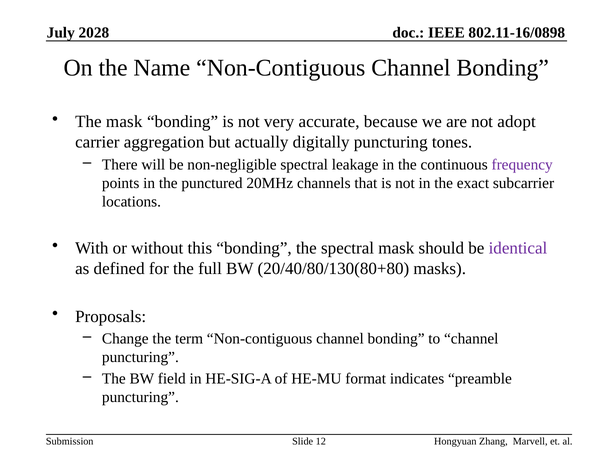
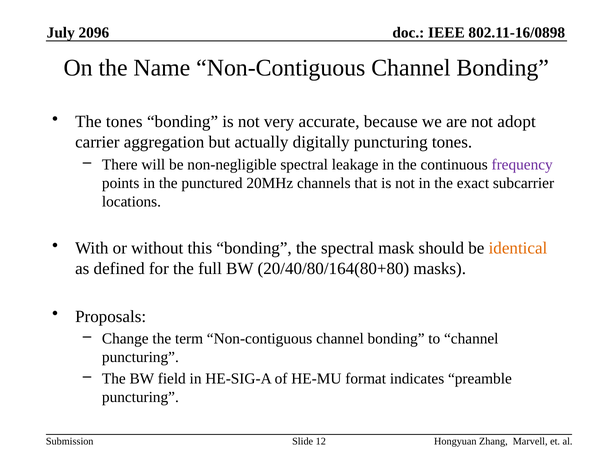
2028: 2028 -> 2096 (94, 33)
The mask: mask -> tones (124, 122)
identical colour: purple -> orange (518, 248)
20/40/80/130(80+80: 20/40/80/130(80+80 -> 20/40/80/164(80+80 (333, 269)
